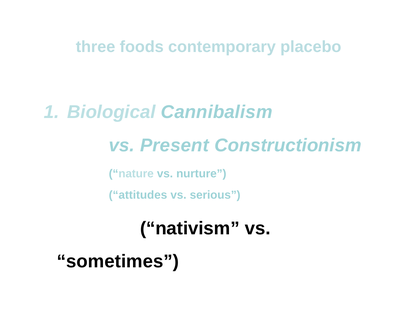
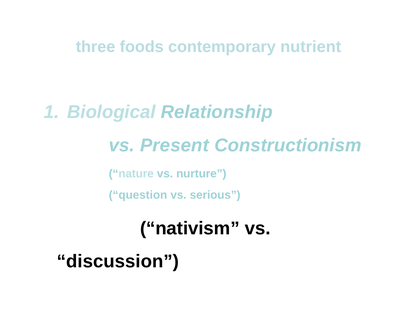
placebo: placebo -> nutrient (311, 47)
Cannibalism: Cannibalism -> Relationship (217, 112)
attitudes: attitudes -> question (138, 195)
sometimes: sometimes -> discussion (118, 262)
